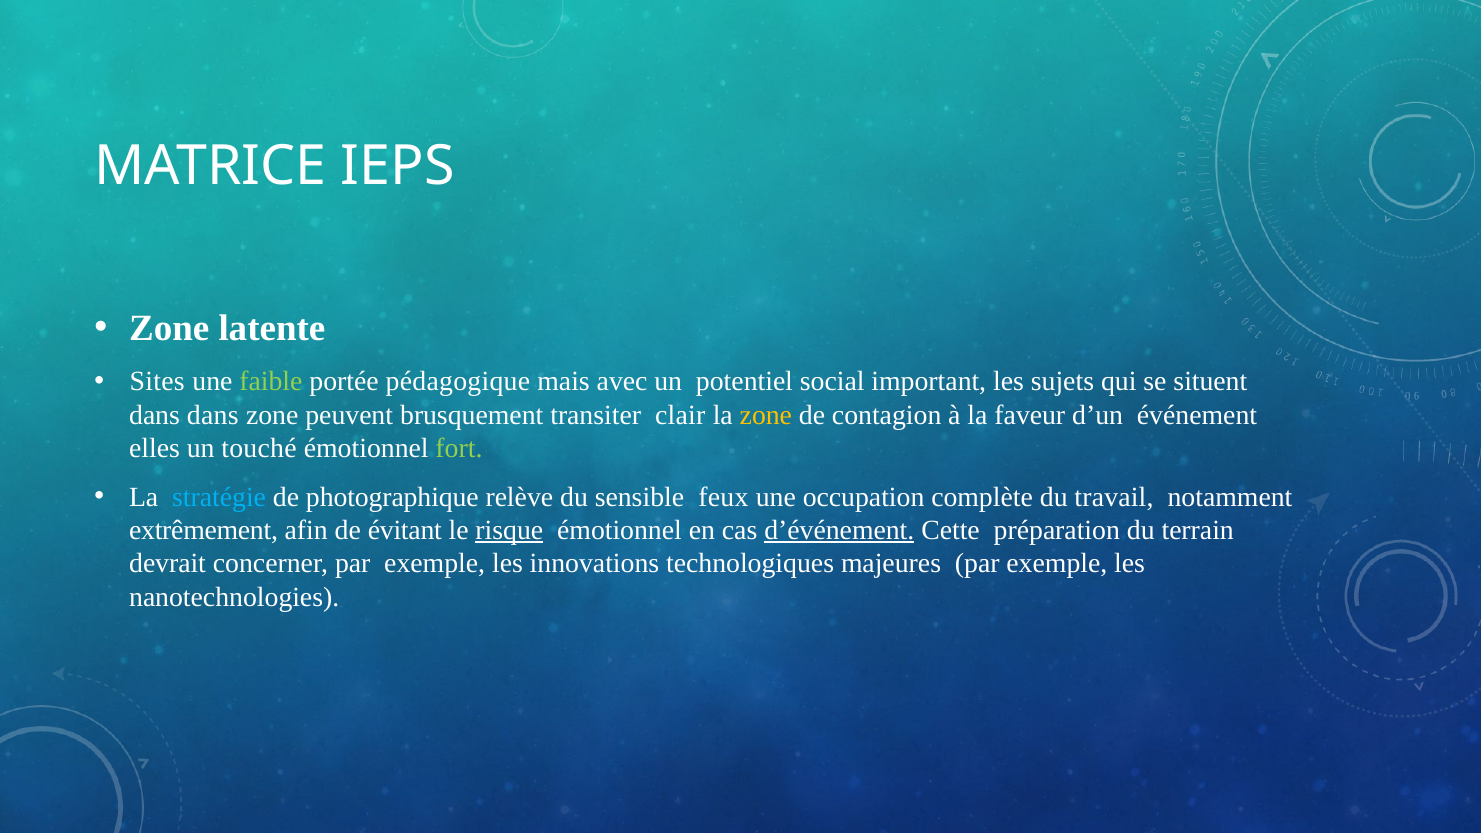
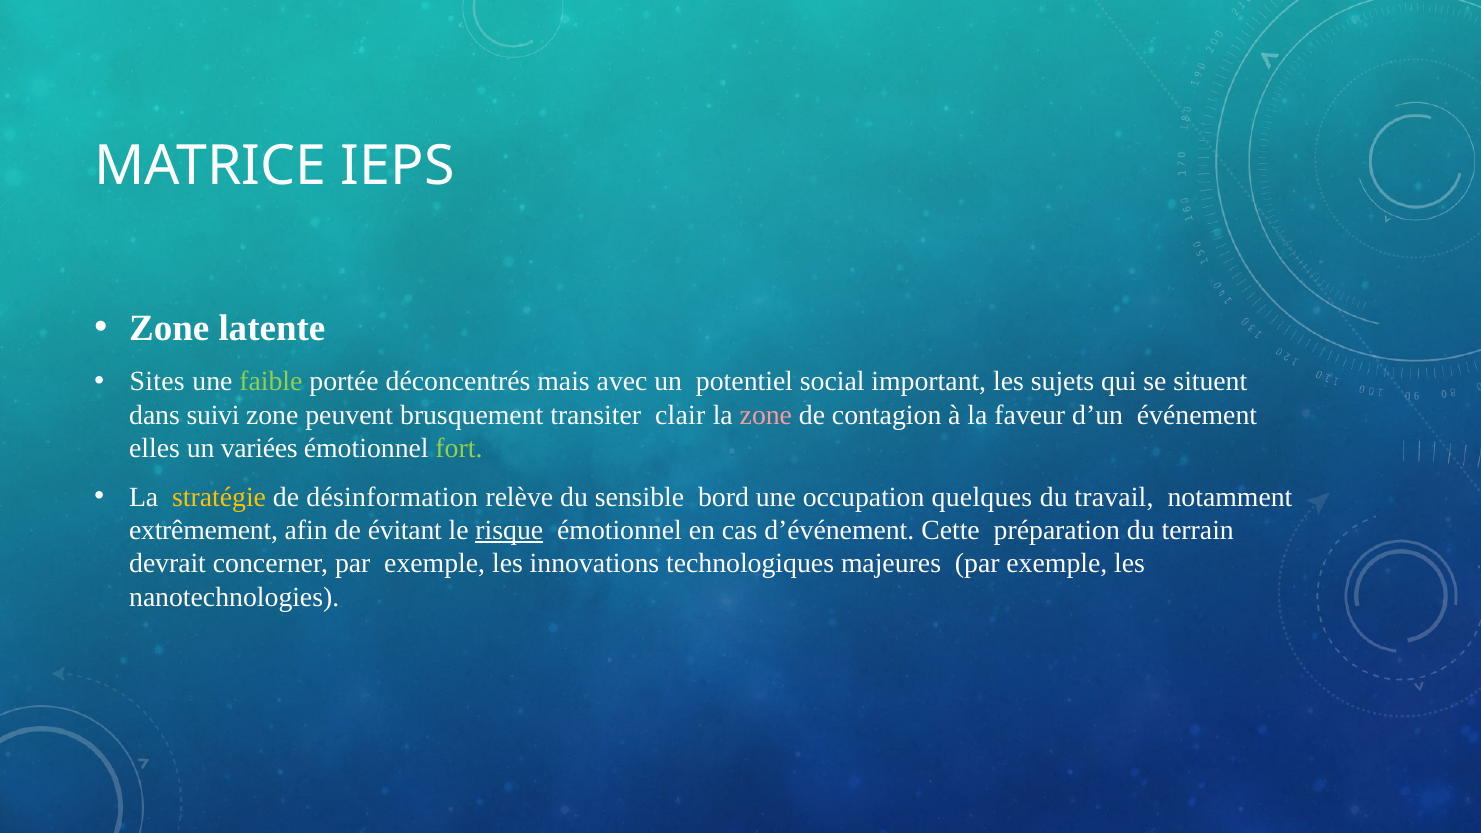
pédagogique: pédagogique -> déconcentrés (458, 382)
dans dans: dans -> suivi (213, 415)
zone colour: yellow -> pink (766, 415)
touché: touché -> variées (259, 448)
stratégie colour: light blue -> yellow (219, 497)
photographique: photographique -> désinformation (392, 497)
feux: feux -> bord (724, 497)
complète: complète -> quelques (982, 497)
d’événement underline: present -> none (839, 530)
